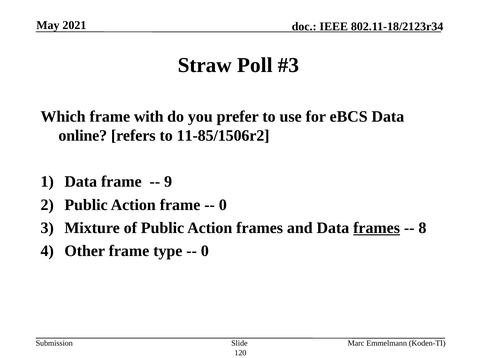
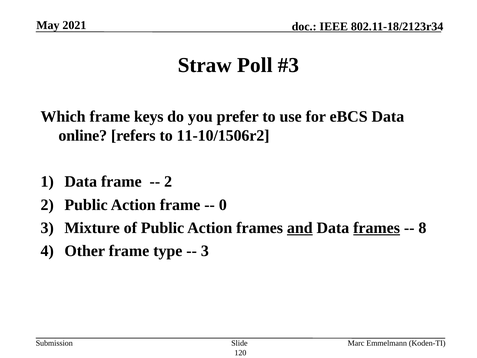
with: with -> keys (149, 116)
11-85/1506r2: 11-85/1506r2 -> 11-10/1506r2 (223, 135)
9: 9 -> 2 (168, 182)
and underline: none -> present (300, 228)
0: 0 -> 3 (205, 251)
